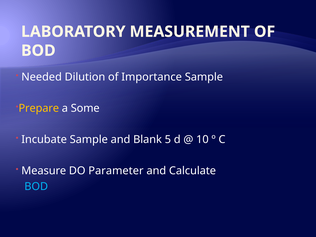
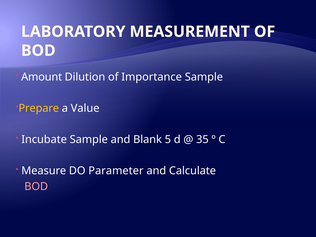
Needed: Needed -> Amount (42, 77)
Some: Some -> Value (85, 108)
10: 10 -> 35 (202, 140)
BOD colour: light blue -> pink (36, 186)
